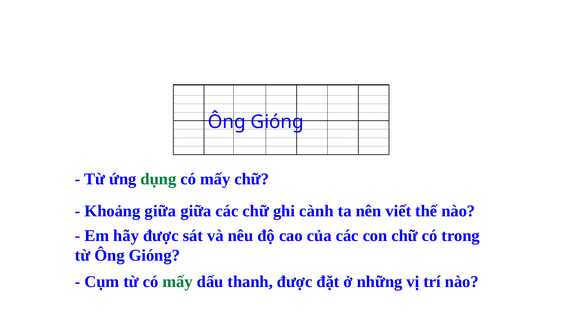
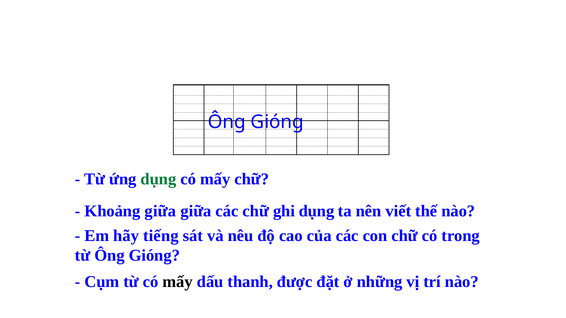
ghi cành: cành -> dụng (317, 211)
hãy được: được -> tiếng (161, 236)
mấy colour: green -> black (178, 282)
